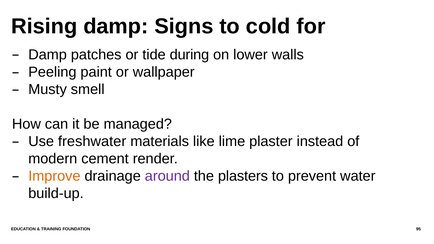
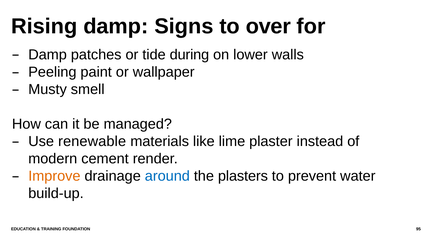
cold: cold -> over (268, 26)
freshwater: freshwater -> renewable (92, 142)
around colour: purple -> blue (167, 176)
